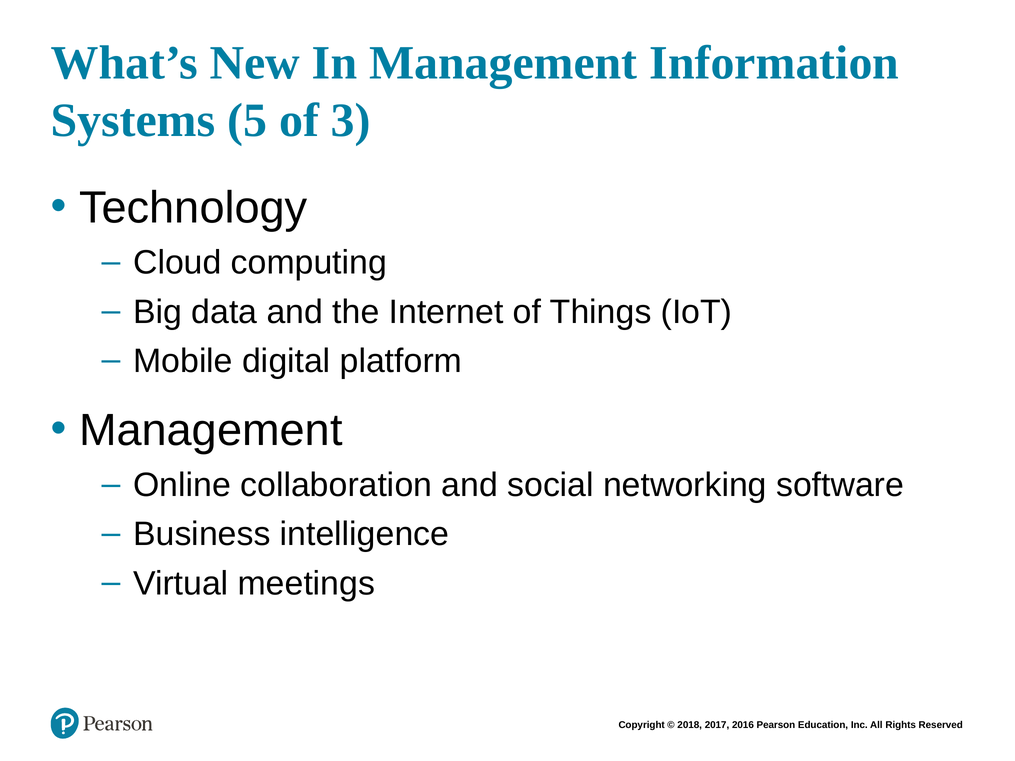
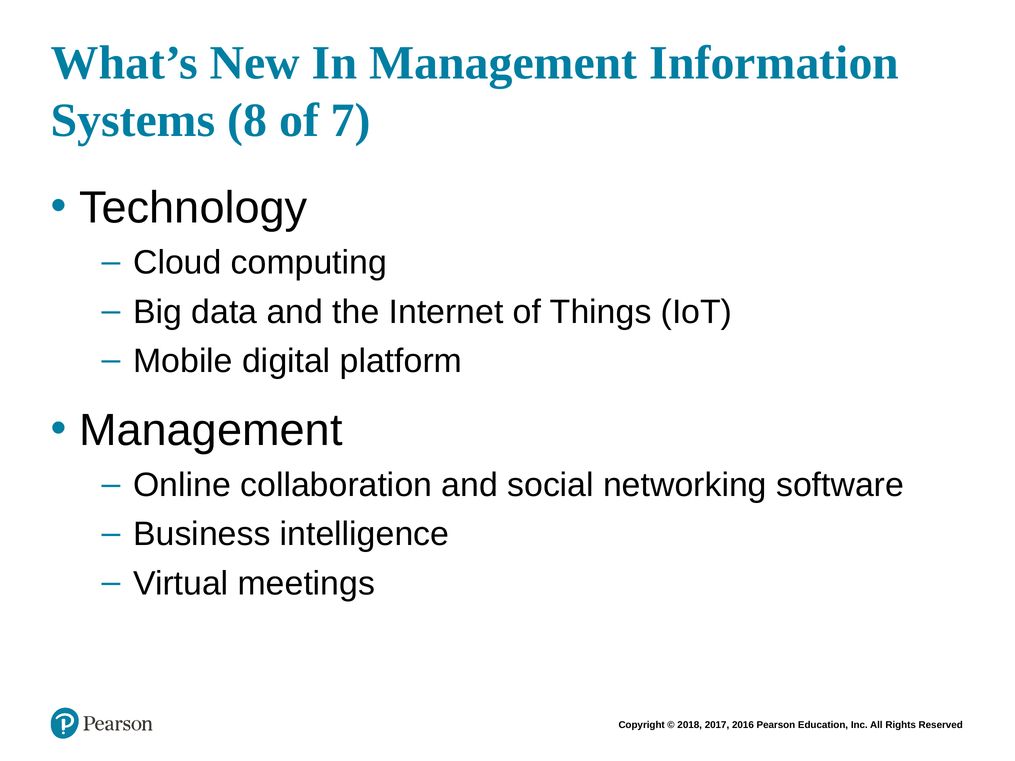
5: 5 -> 8 (247, 120)
3: 3 -> 7 (351, 120)
